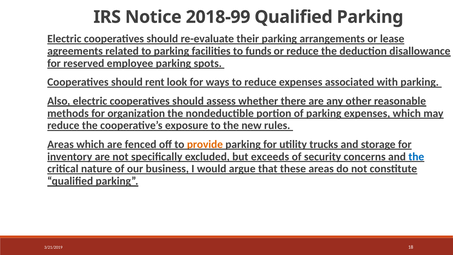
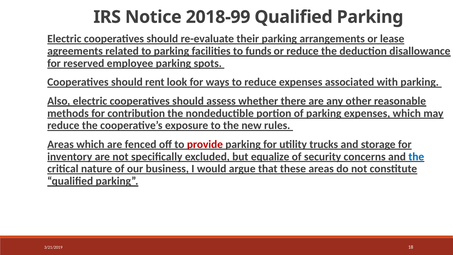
organization: organization -> contribution (136, 113)
provide colour: orange -> red (205, 144)
exceeds: exceeds -> equalize (270, 157)
